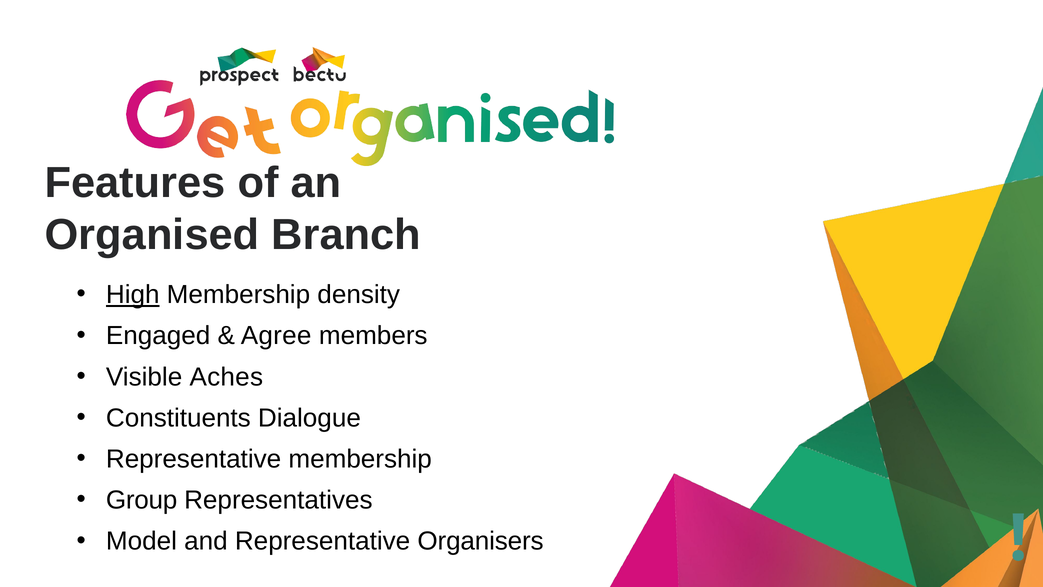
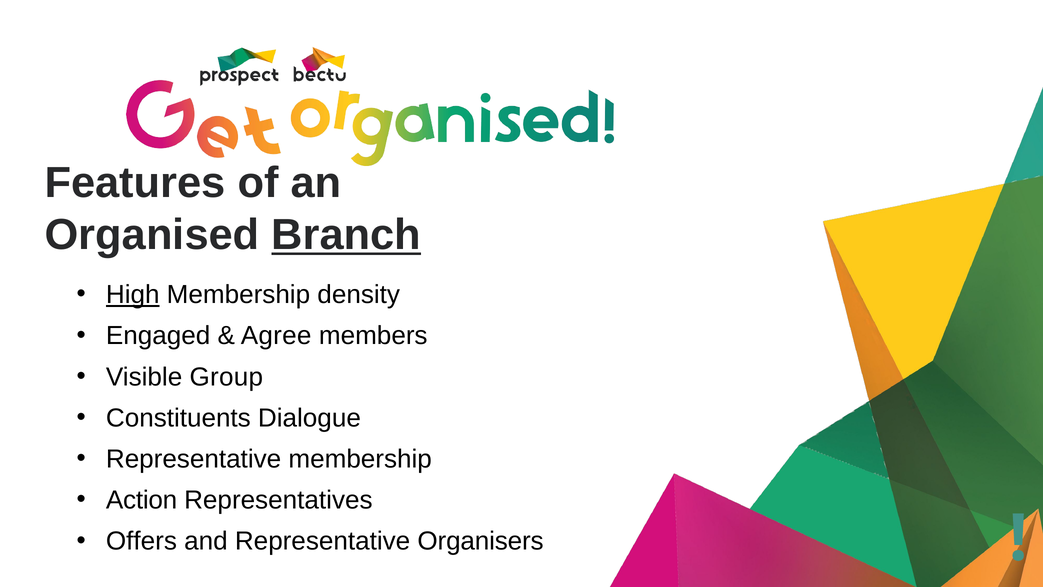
Branch underline: none -> present (346, 235)
Aches: Aches -> Group (226, 377)
Group: Group -> Action (142, 500)
Model: Model -> Offers (141, 541)
